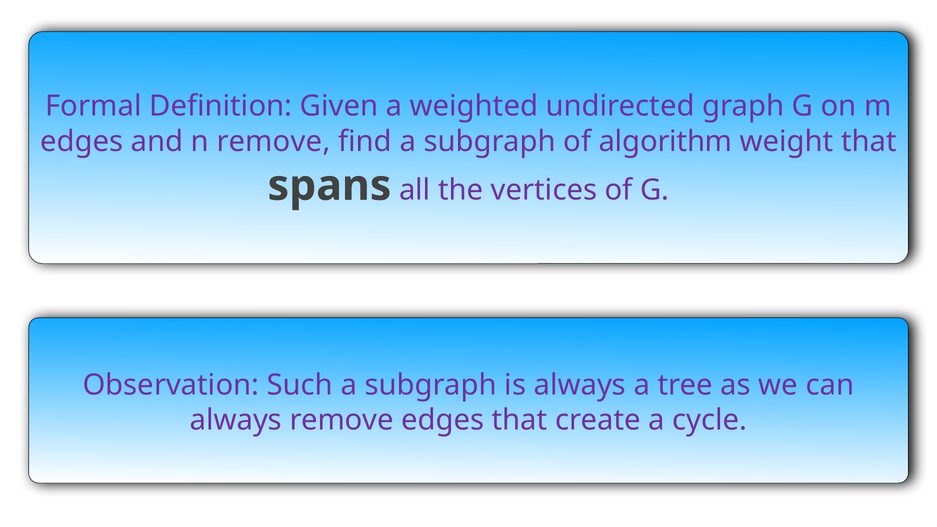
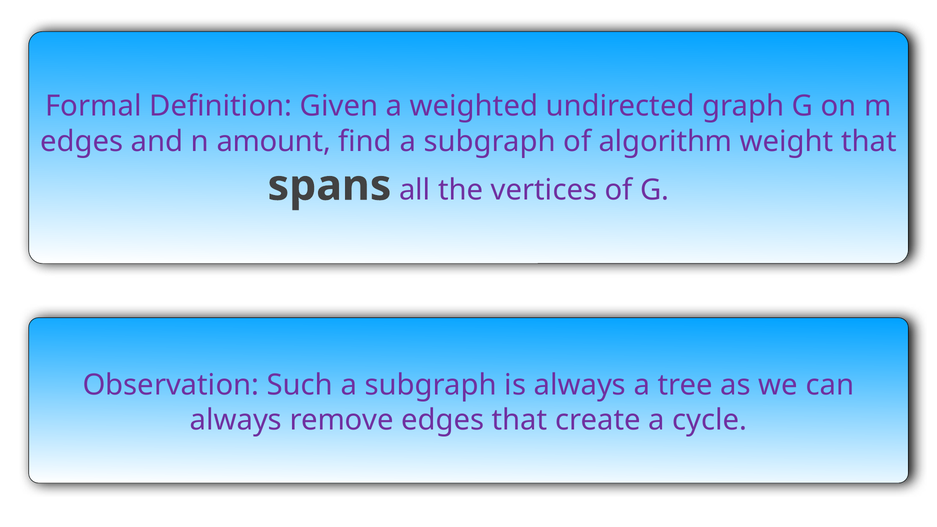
n remove: remove -> amount (274, 141)
